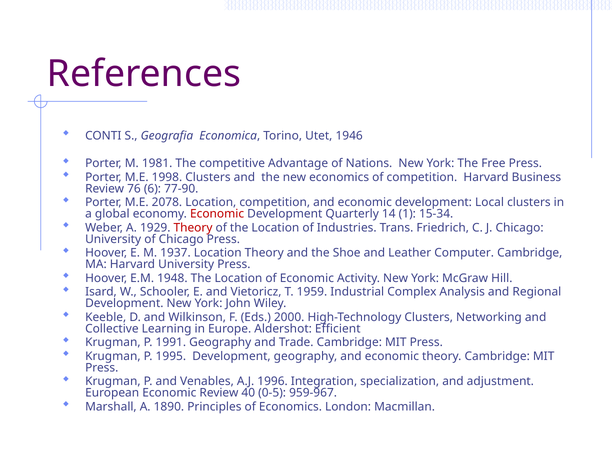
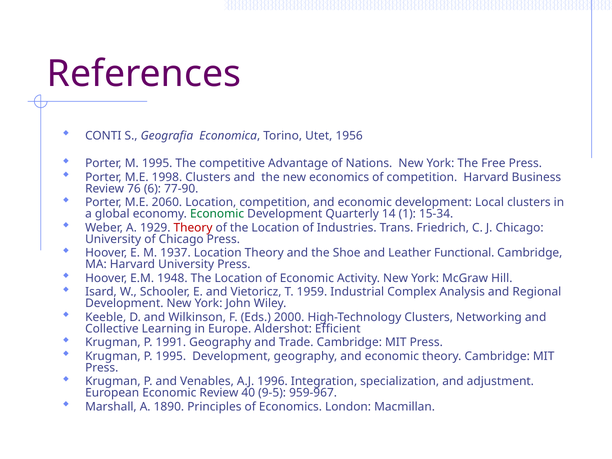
1946: 1946 -> 1956 (349, 136)
M 1981: 1981 -> 1995 (157, 163)
2078: 2078 -> 2060 (167, 202)
Economic colour: red -> green (217, 214)
Computer: Computer -> Functional (464, 253)
0-5: 0-5 -> 9-5 (272, 393)
